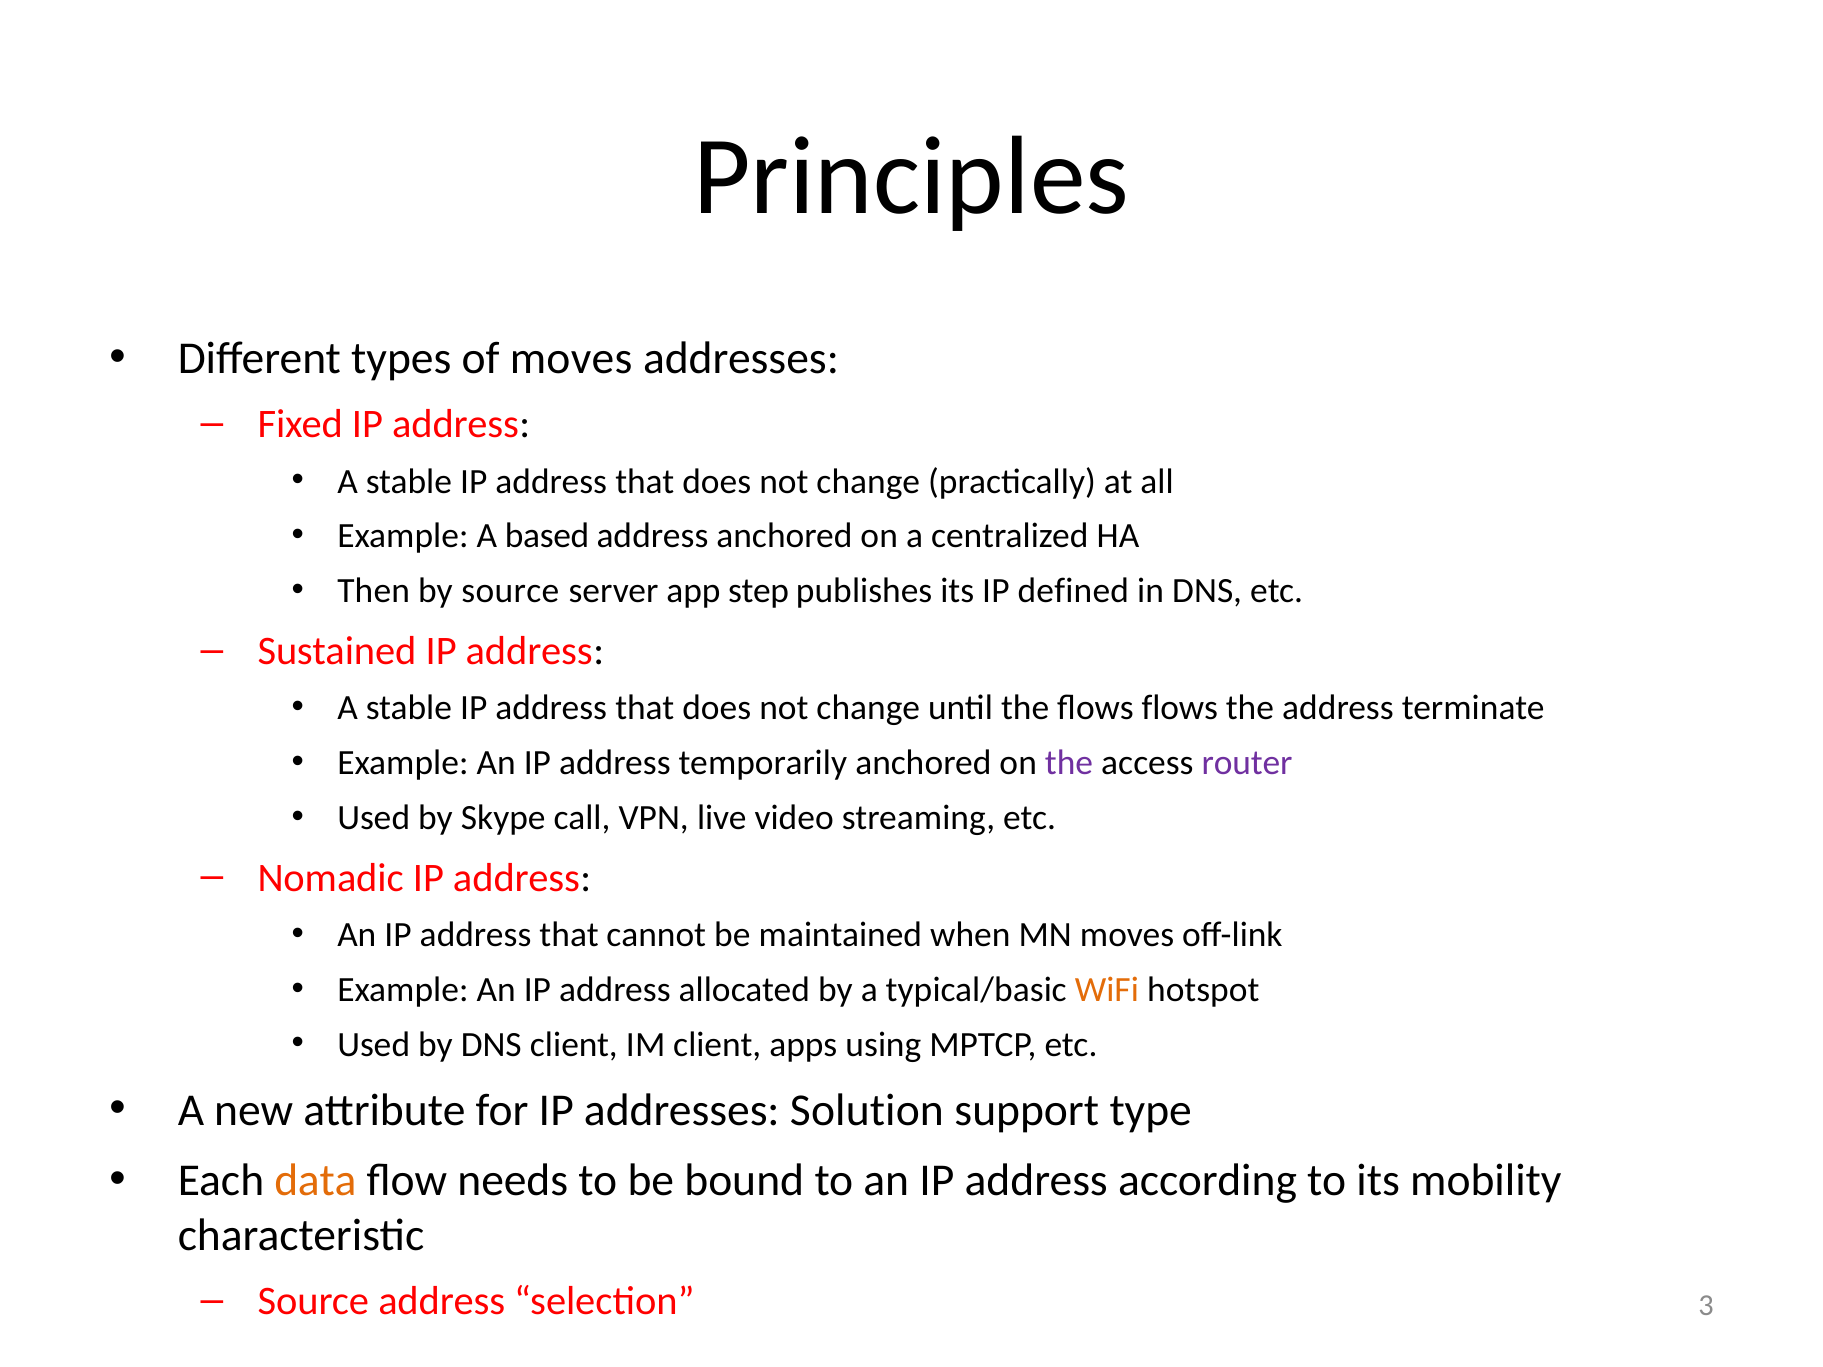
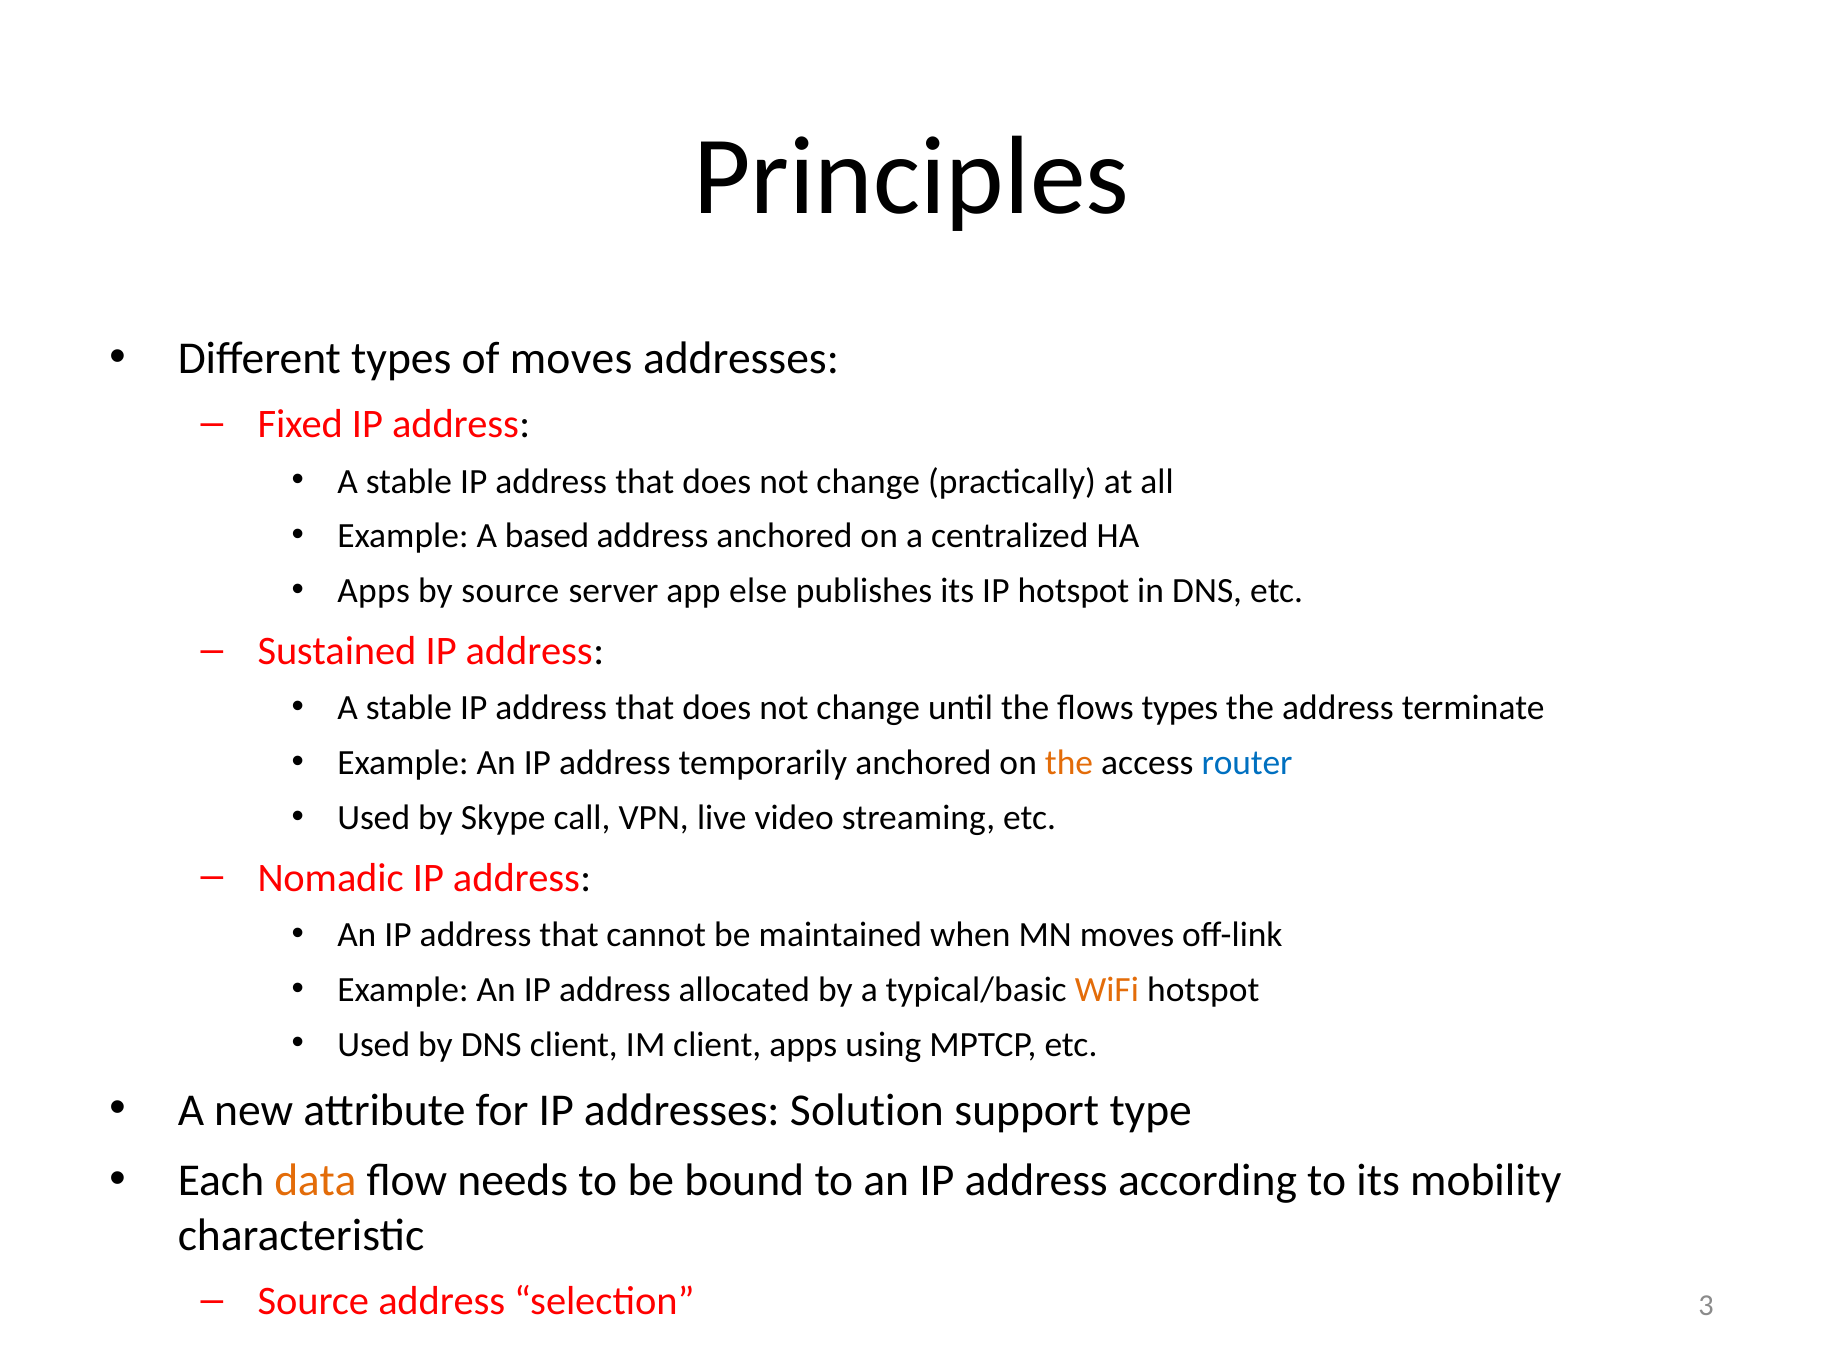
Then: Then -> Apps (374, 591)
step: step -> else (758, 591)
IP defined: defined -> hotspot (1073, 591)
flows flows: flows -> types (1180, 708)
the colour: purple -> orange (1069, 763)
router colour: purple -> blue (1247, 763)
